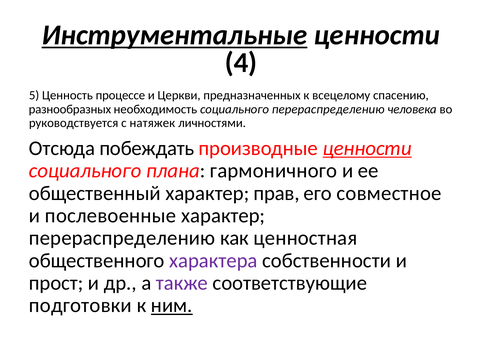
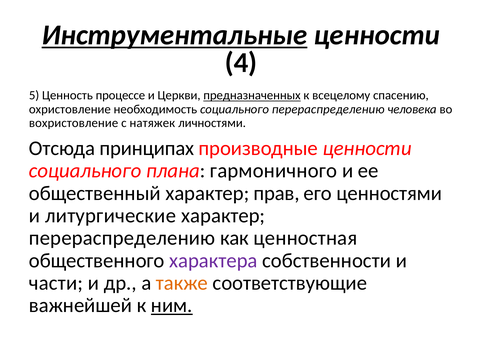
предназначенных underline: none -> present (252, 95)
разнообразных: разнообразных -> охристовление (70, 109)
руководствуется: руководствуется -> вохристовление (74, 123)
побеждать: побеждать -> принципах (147, 148)
ценности underline: present -> none (367, 148)
совместное: совместное -> ценностями (389, 193)
послевоенные: послевоенные -> литургические (111, 215)
прост: прост -> части (56, 283)
также colour: purple -> orange (182, 283)
подготовки: подготовки -> важнейшей (80, 305)
